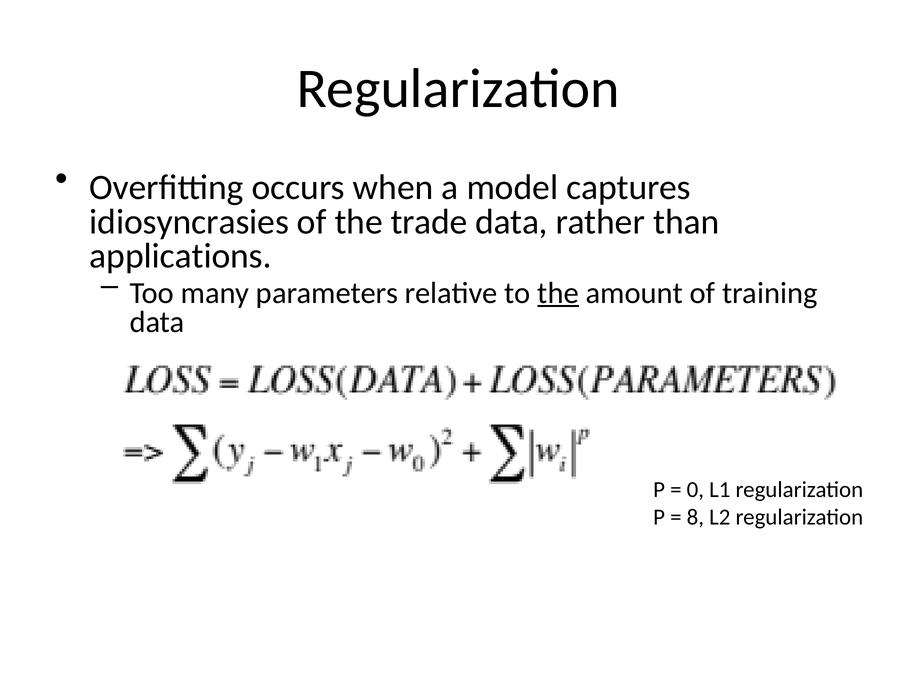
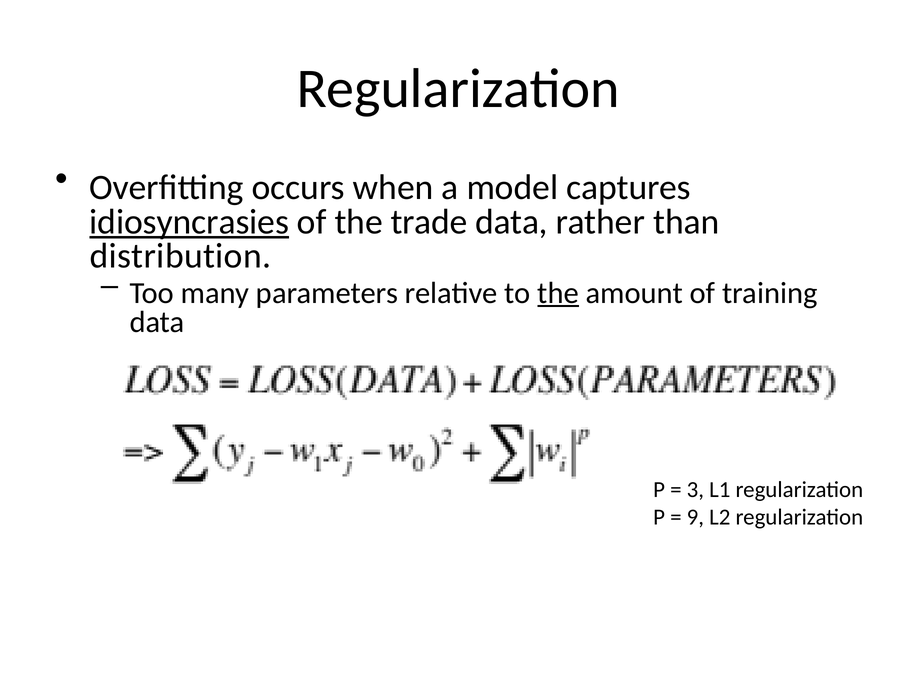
idiosyncrasies underline: none -> present (189, 222)
applications: applications -> distribution (180, 256)
0: 0 -> 3 (695, 490)
8: 8 -> 9 (695, 517)
